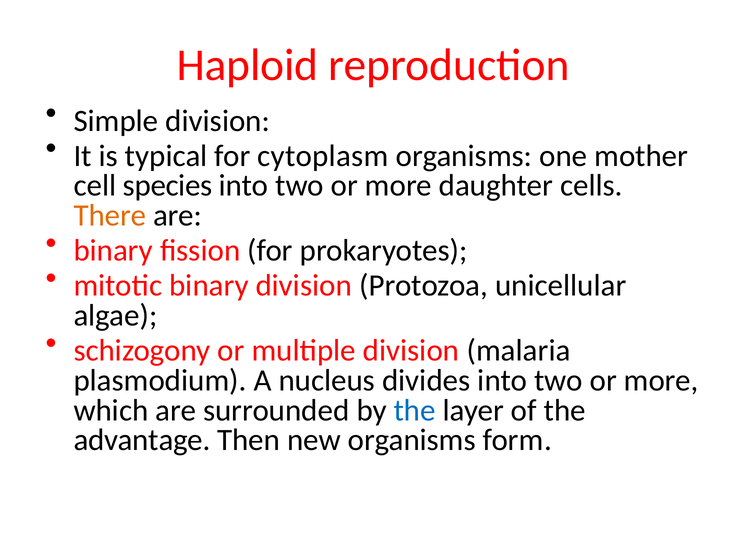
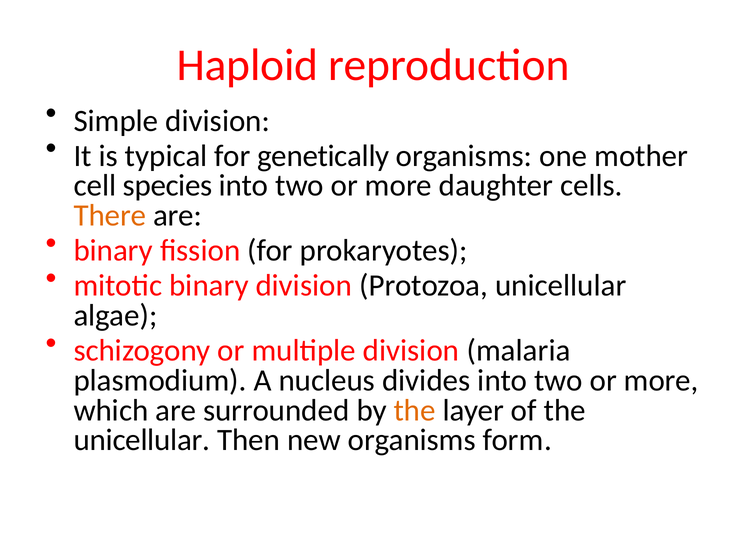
cytoplasm: cytoplasm -> genetically (323, 156)
the colour: blue -> orange (415, 410)
advantage: advantage -> unicellular (142, 440)
